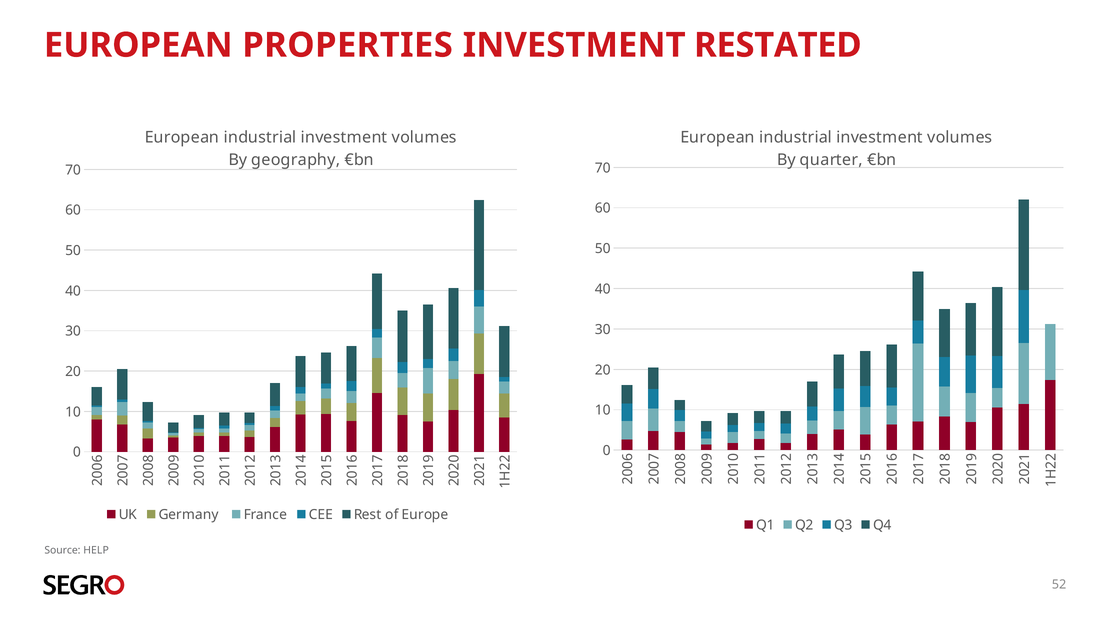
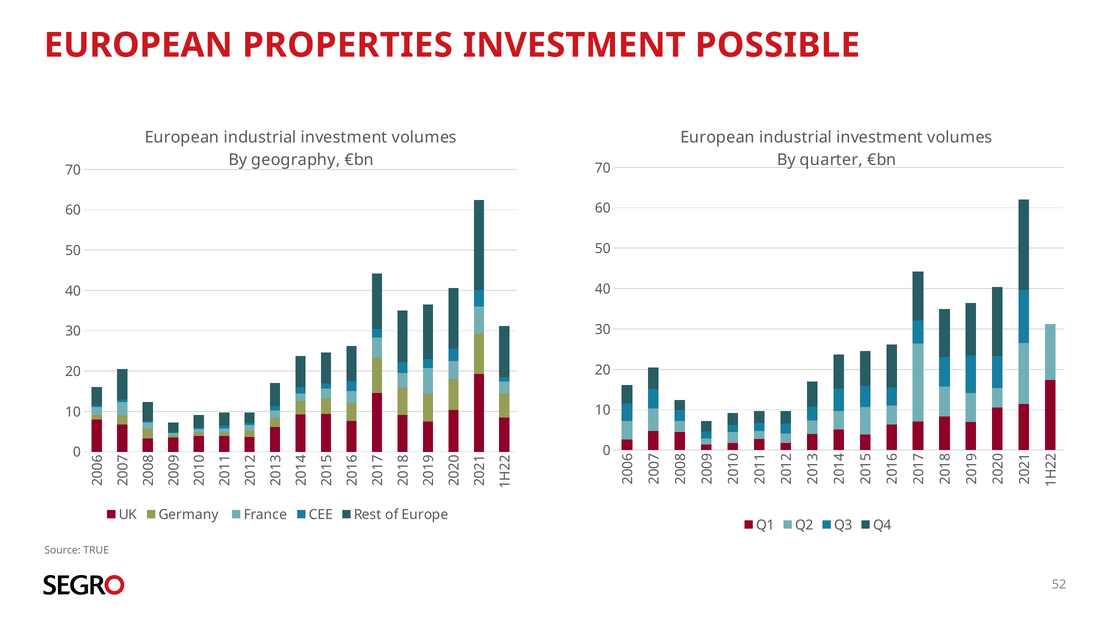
RESTATED: RESTATED -> POSSIBLE (777, 45)
HELP: HELP -> TRUE (96, 550)
